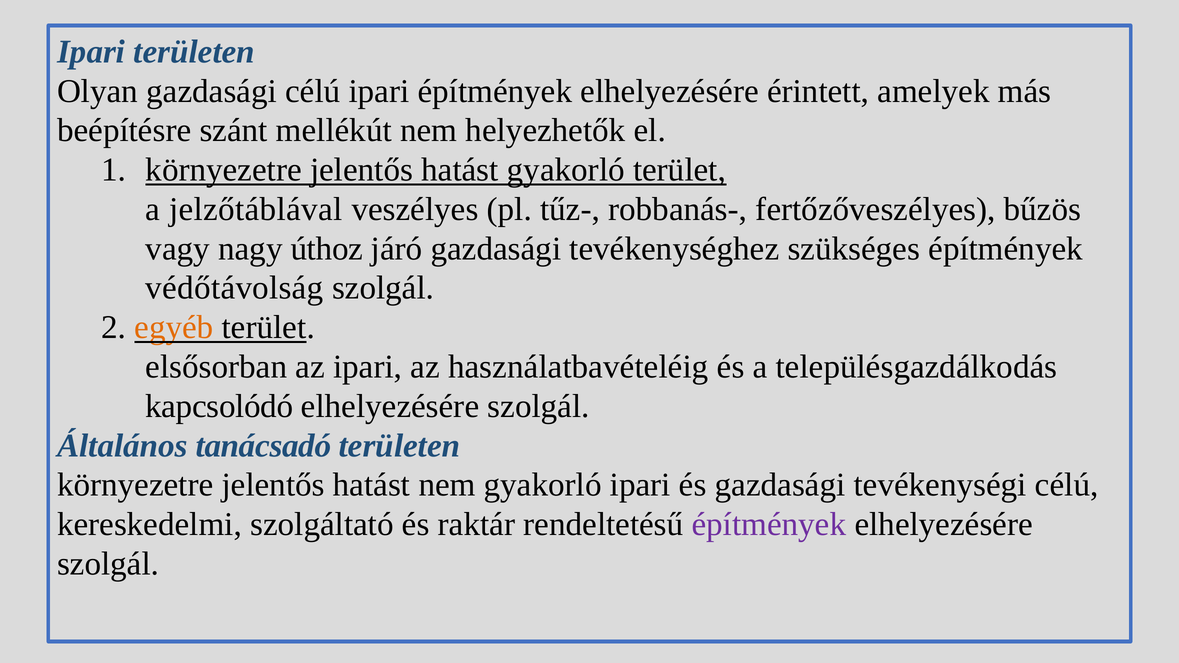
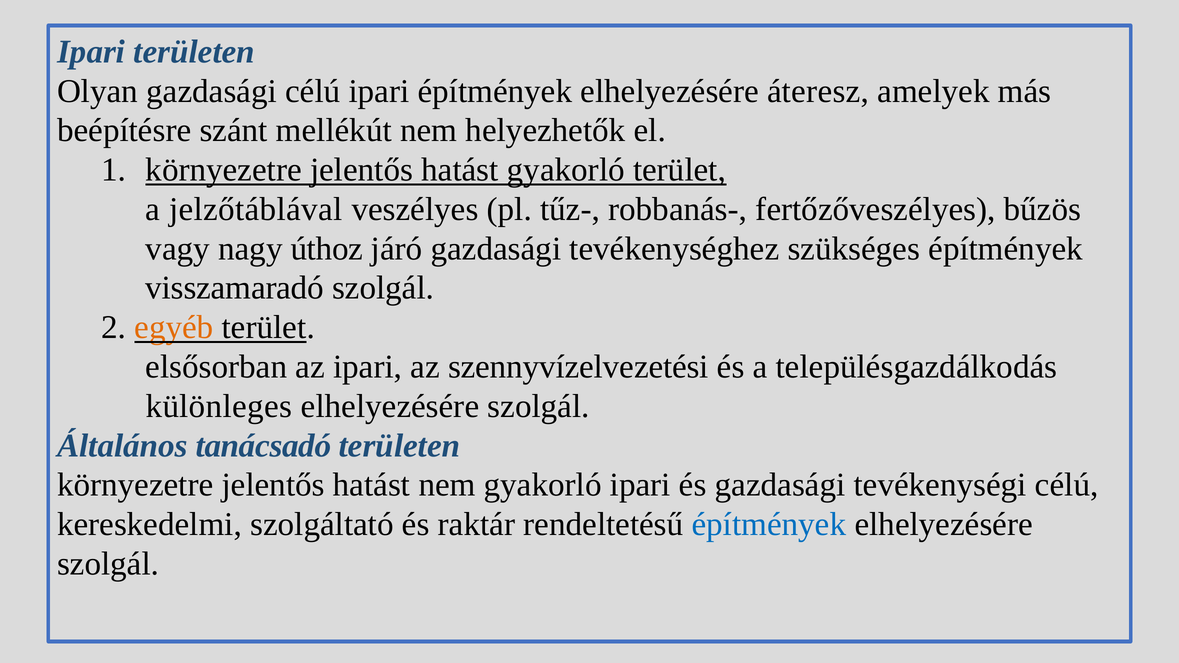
érintett: érintett -> áteresz (818, 91)
védőtávolság: védőtávolság -> visszamaradó (235, 288)
használatbavételéig: használatbavételéig -> szennyvízelvezetési (578, 367)
kapcsolódó: kapcsolódó -> különleges (219, 406)
építmények colour: purple -> blue (769, 525)
